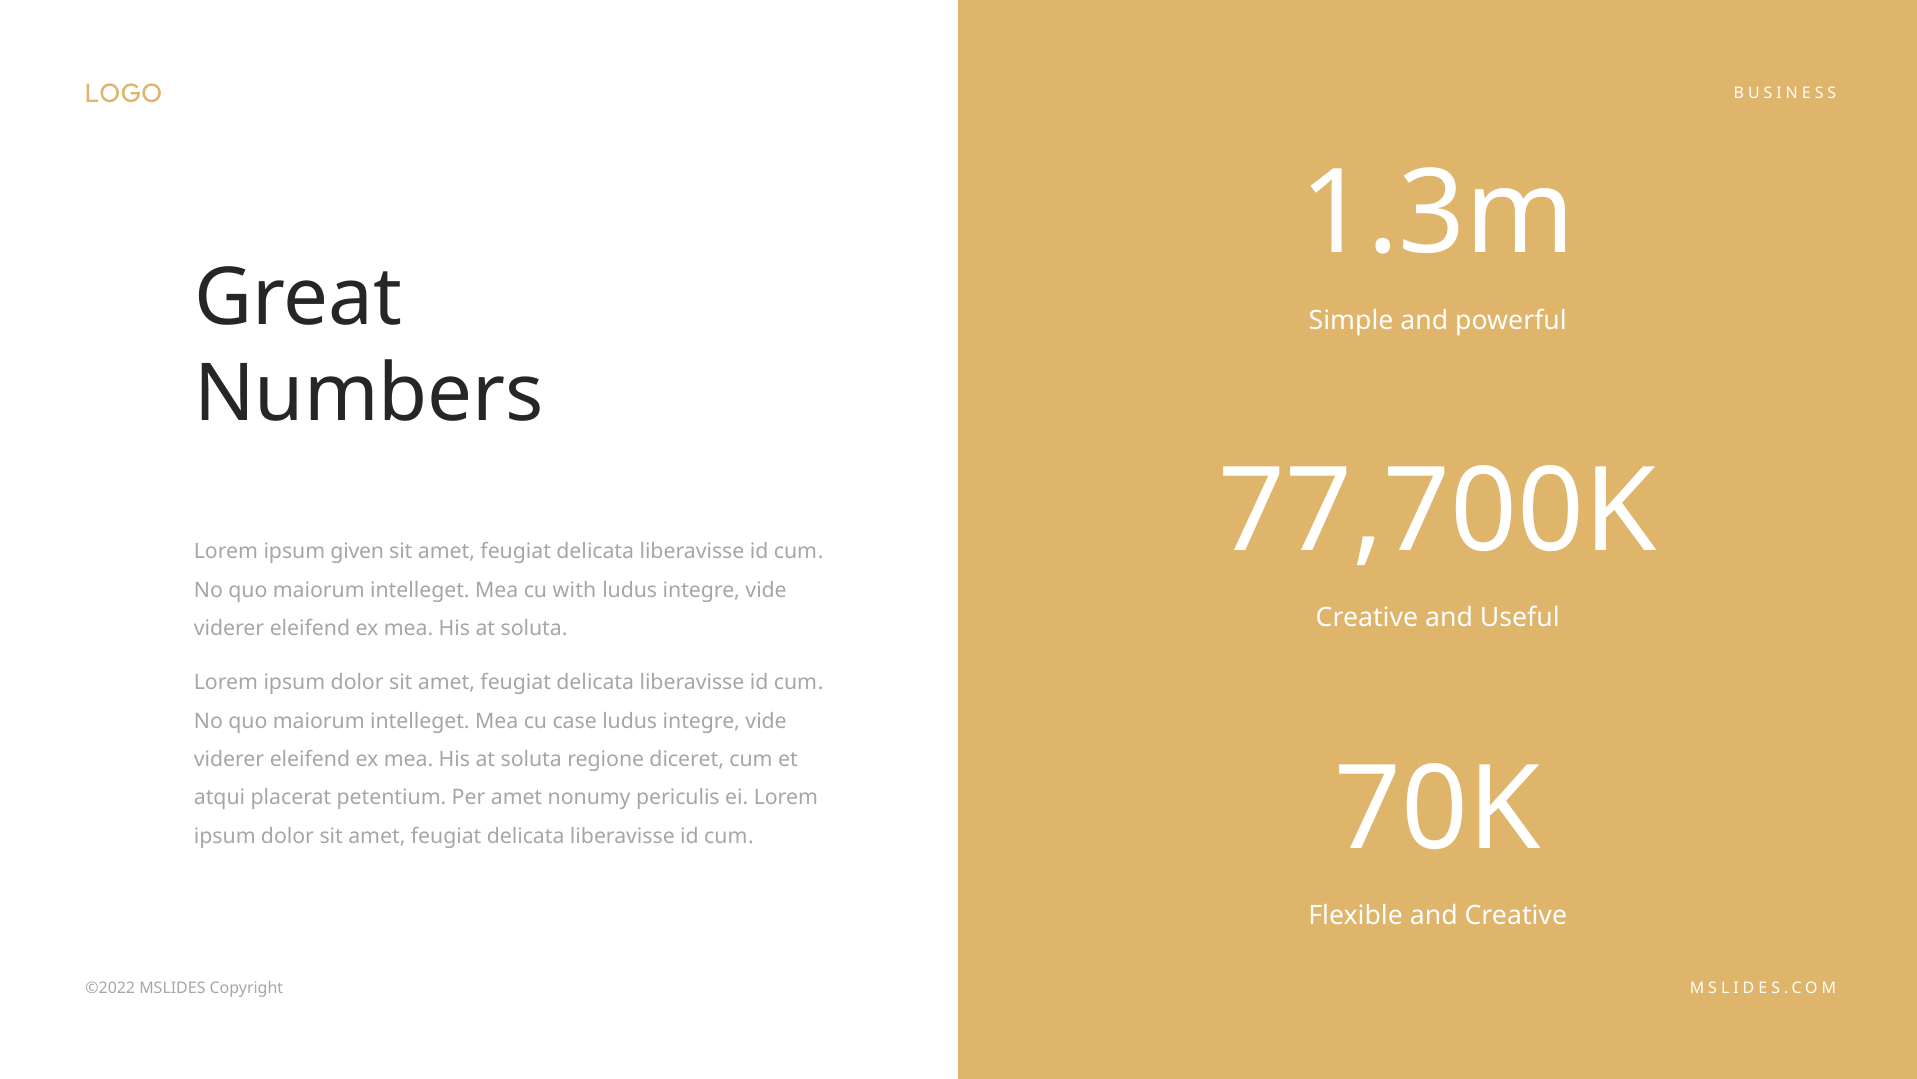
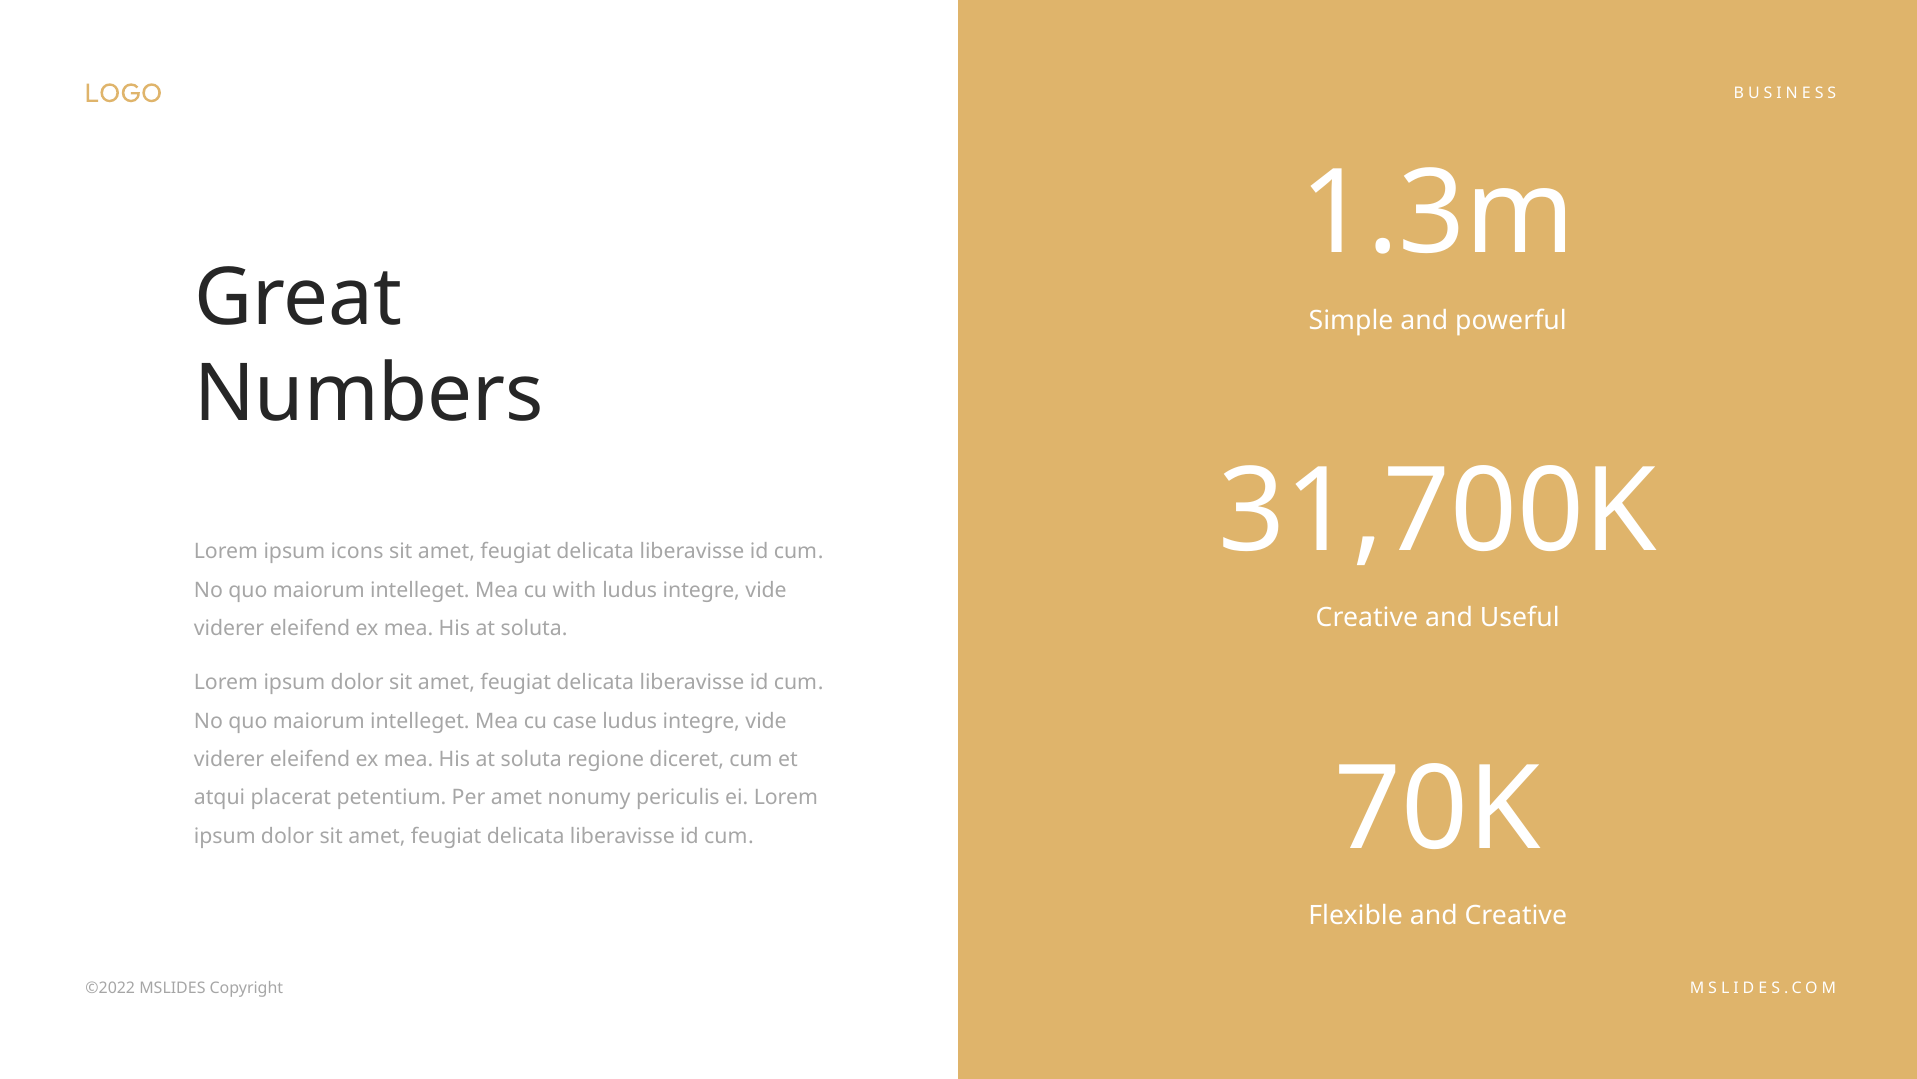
77,700K: 77,700K -> 31,700K (1438, 511)
given: given -> icons (357, 552)
